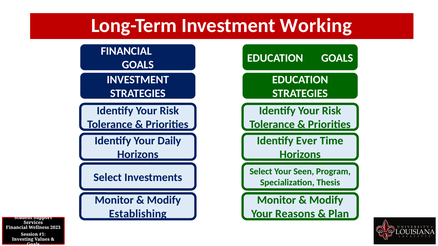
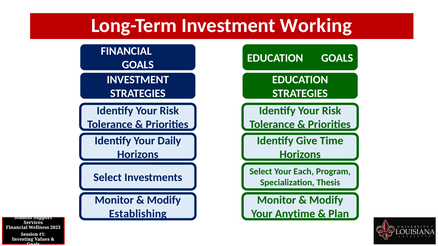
Ever: Ever -> Give (307, 141)
Seen: Seen -> Each (304, 172)
Reasons: Reasons -> Anytime (295, 214)
